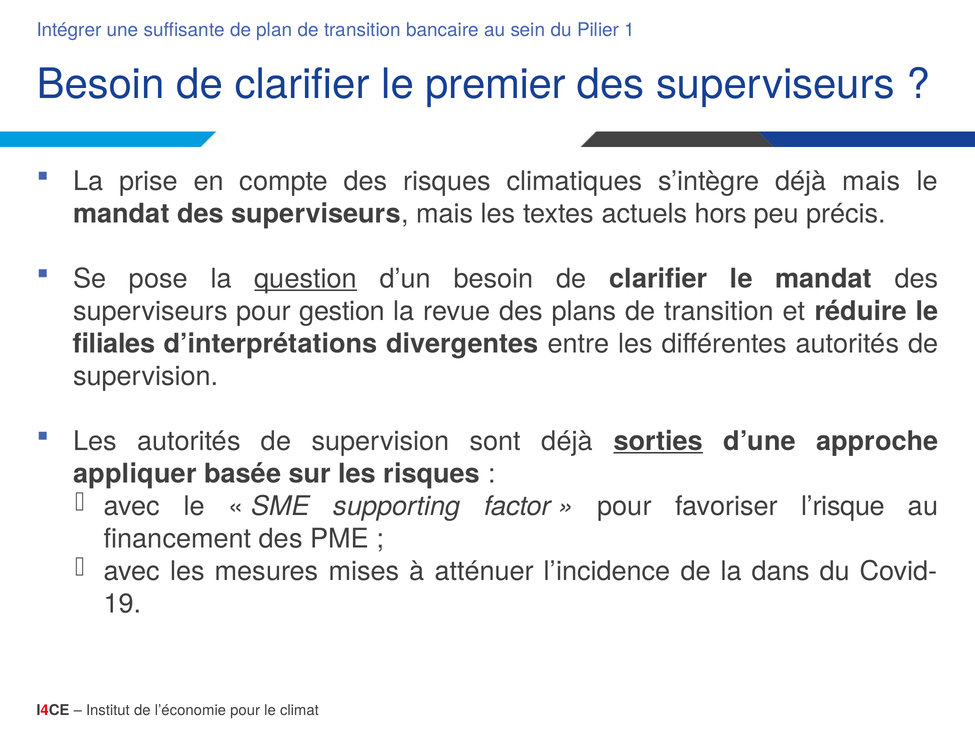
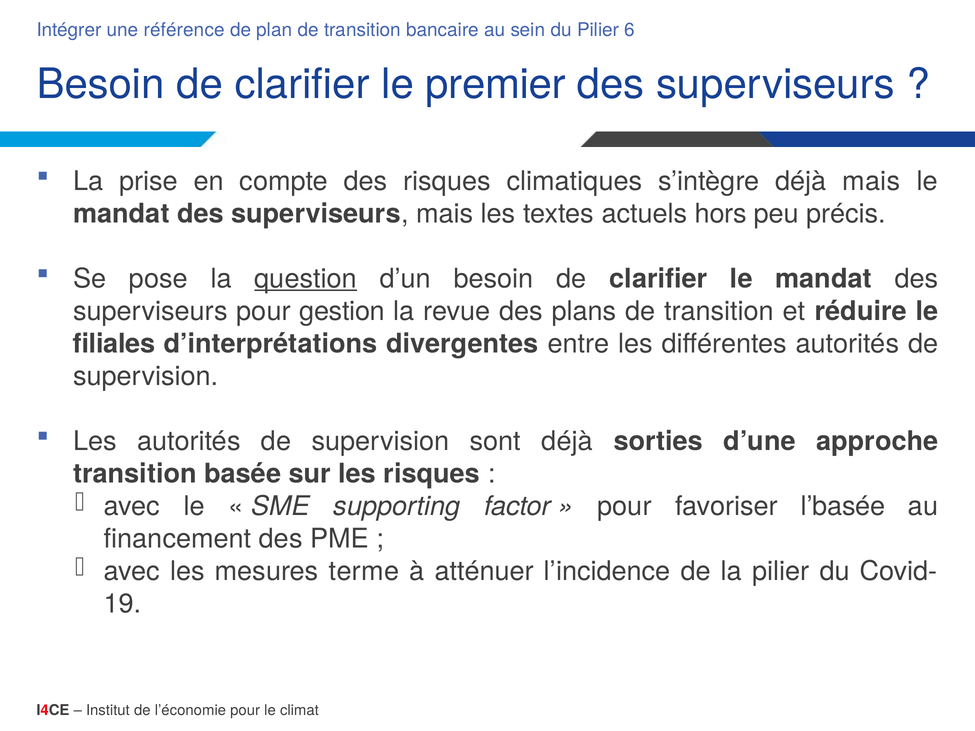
suffisante: suffisante -> référence (184, 30)
1: 1 -> 6 (630, 30)
sorties underline: present -> none (658, 441)
appliquer: appliquer -> transition (135, 474)
l’risque: l’risque -> l’basée (843, 506)
mises: mises -> terme (364, 571)
la dans: dans -> pilier (781, 571)
